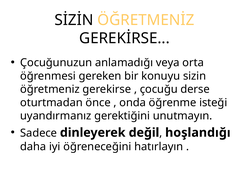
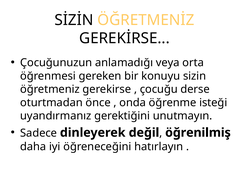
hoşlandığı: hoşlandığı -> öğrenilmiş (198, 132)
